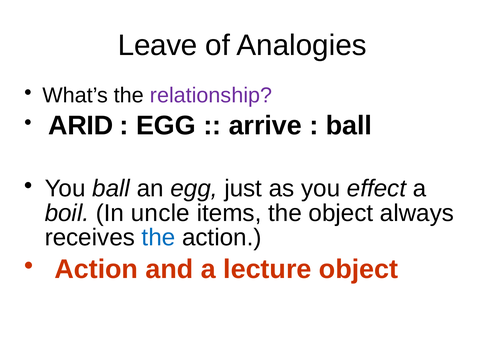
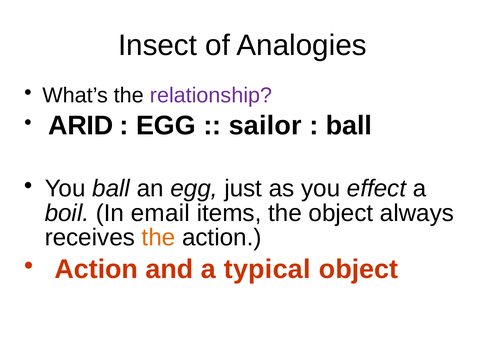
Leave: Leave -> Insect (158, 45)
arrive: arrive -> sailor (265, 125)
uncle: uncle -> email (160, 213)
the colour: blue -> orange (158, 237)
lecture: lecture -> typical (267, 269)
